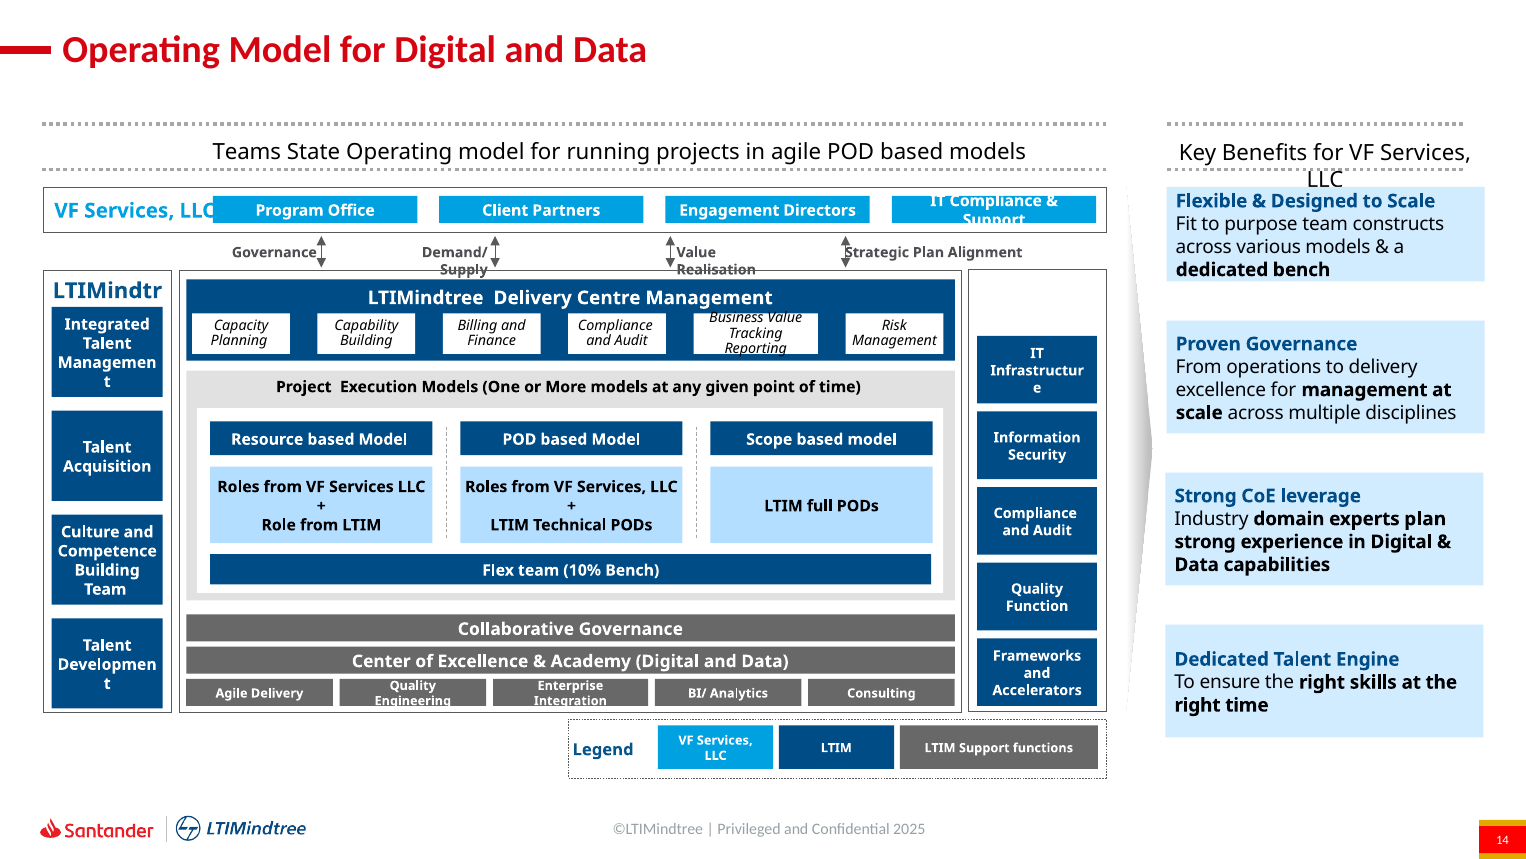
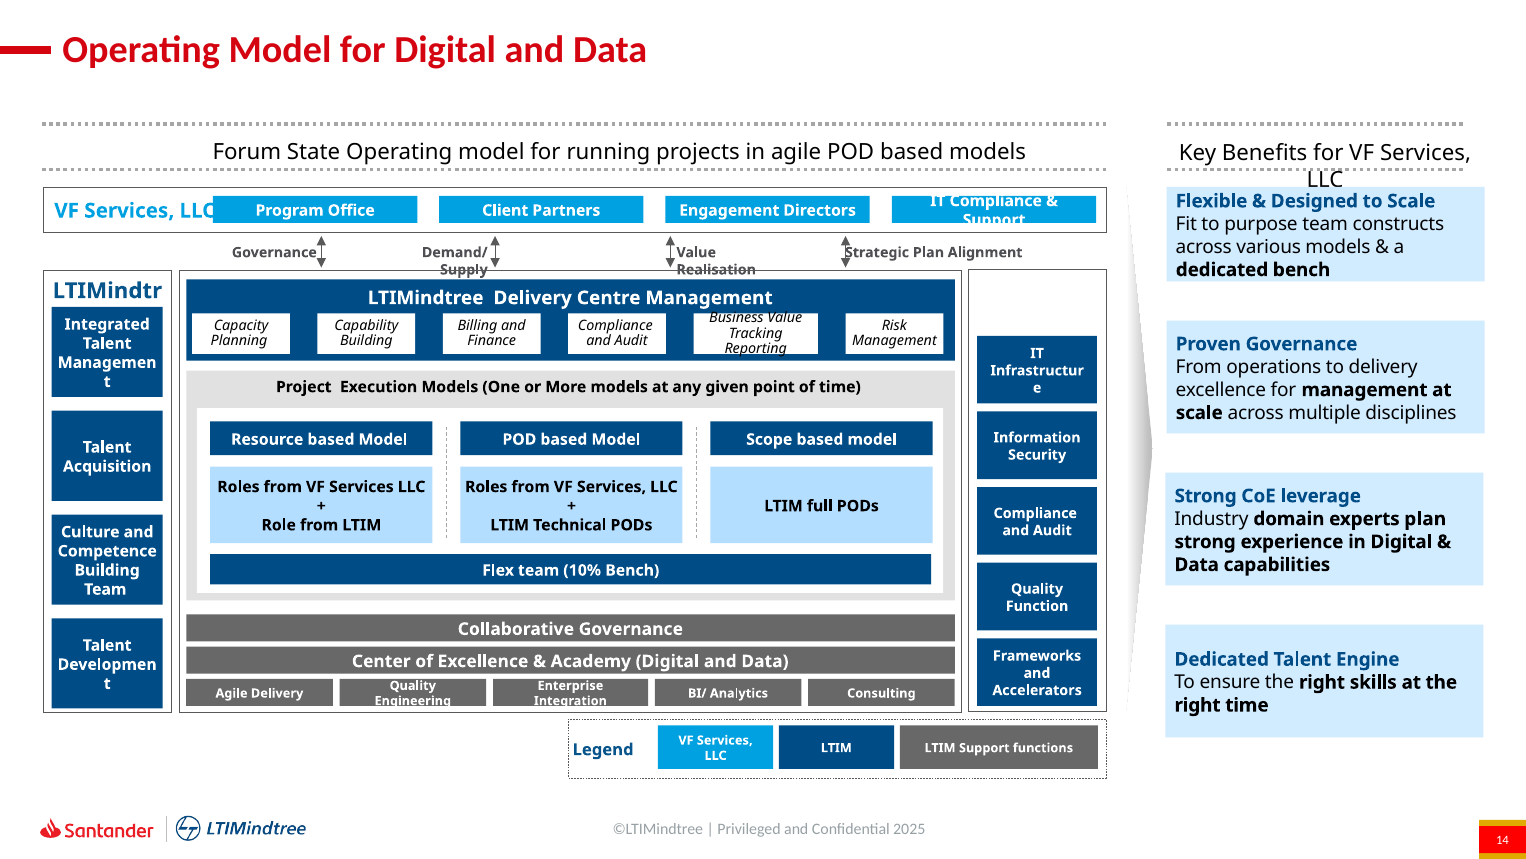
Teams: Teams -> Forum (247, 152)
